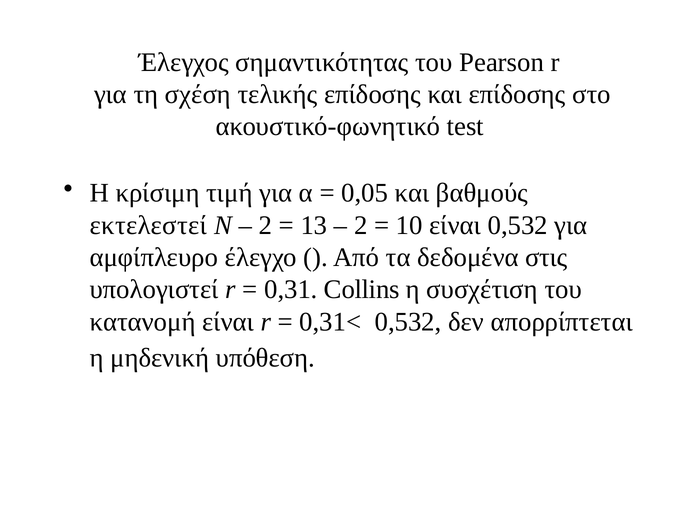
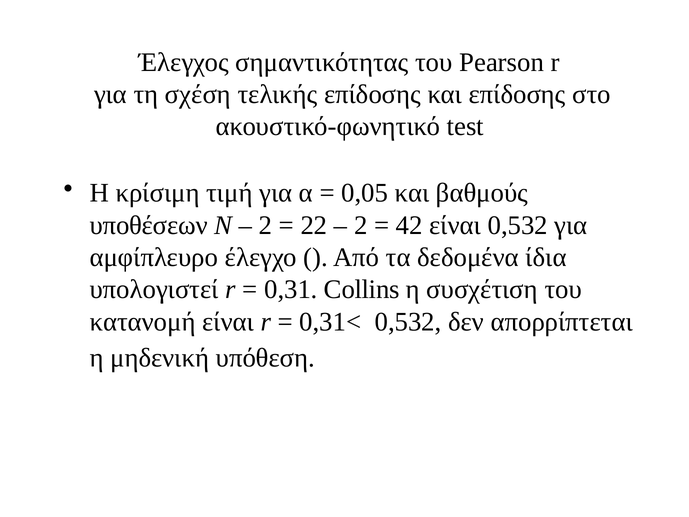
εκτελεστεί: εκτελεστεί -> υποθέσεων (149, 225)
13: 13 -> 22 (314, 225)
10: 10 -> 42 (409, 225)
στις: στις -> ίδια (546, 257)
